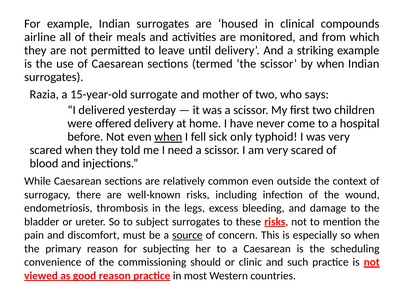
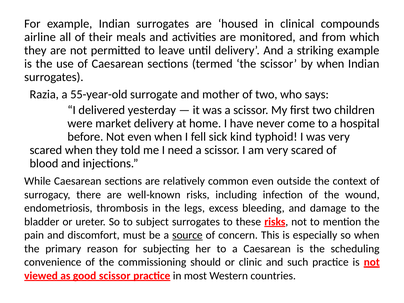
15-year-old: 15-year-old -> 55-year-old (99, 94)
offered: offered -> market (113, 124)
when underline: present -> none (168, 137)
only: only -> kind (241, 137)
good reason: reason -> scissor (115, 276)
